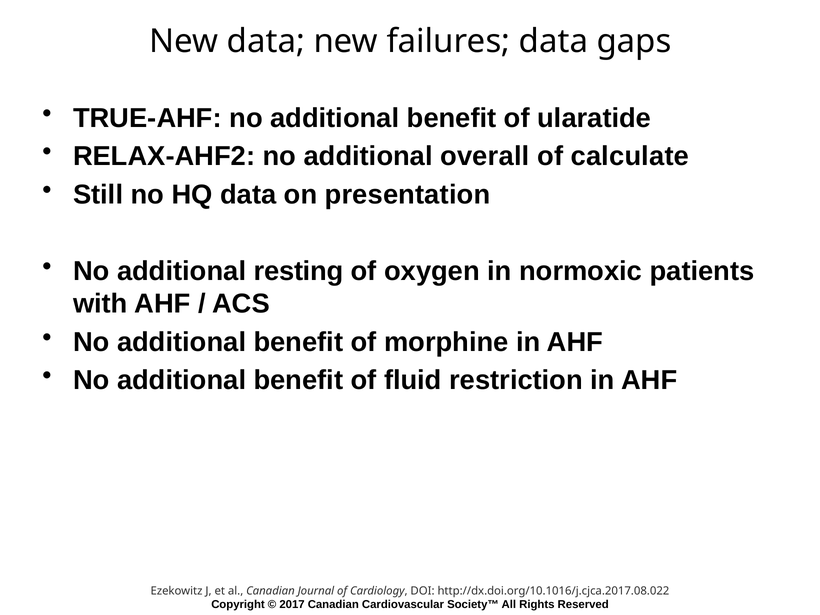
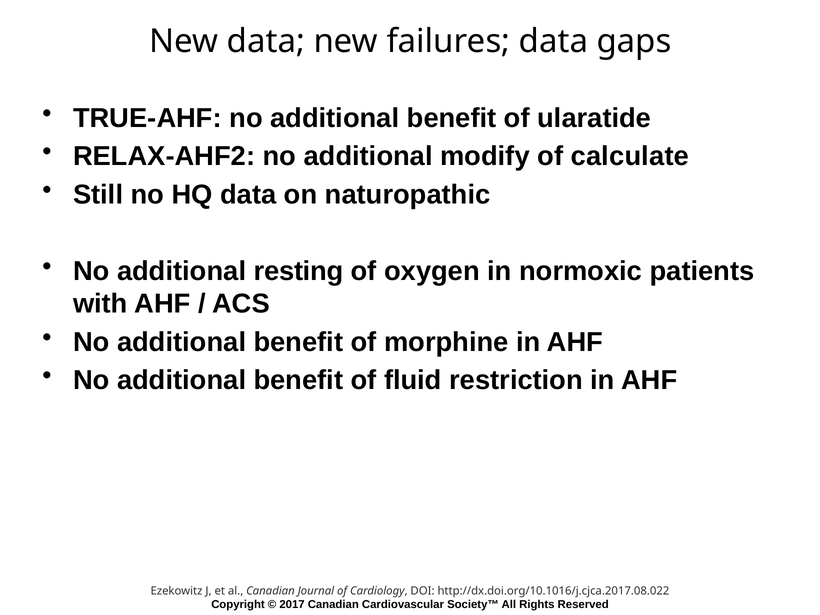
overall: overall -> modify (485, 156)
presentation: presentation -> naturopathic (408, 195)
